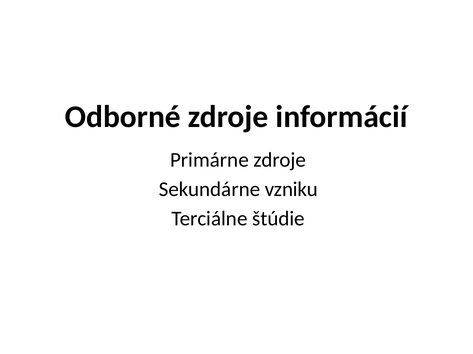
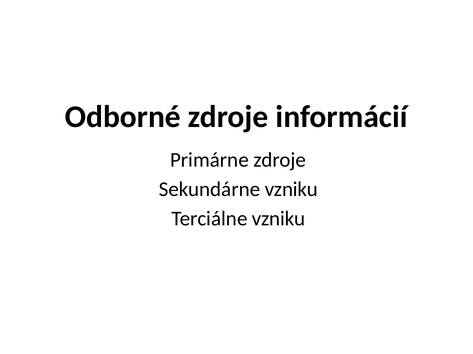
Terciálne štúdie: štúdie -> vzniku (279, 219)
